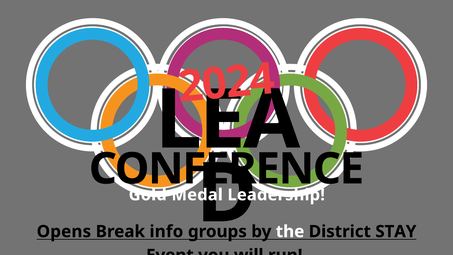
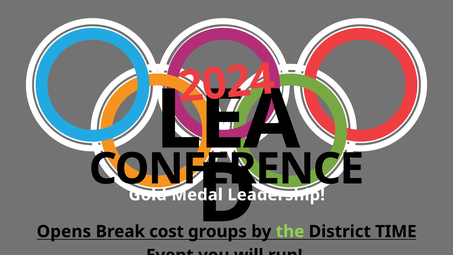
info: info -> cost (167, 231)
the colour: white -> light green (290, 231)
STAY: STAY -> TIME (396, 231)
